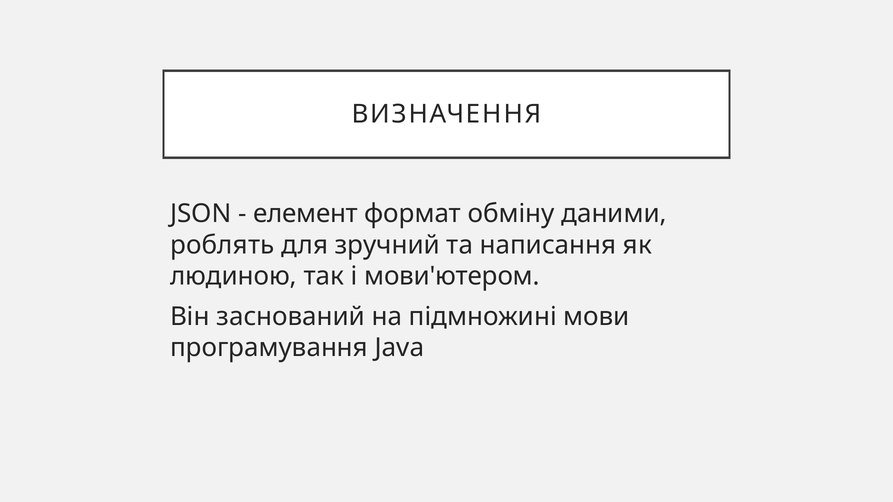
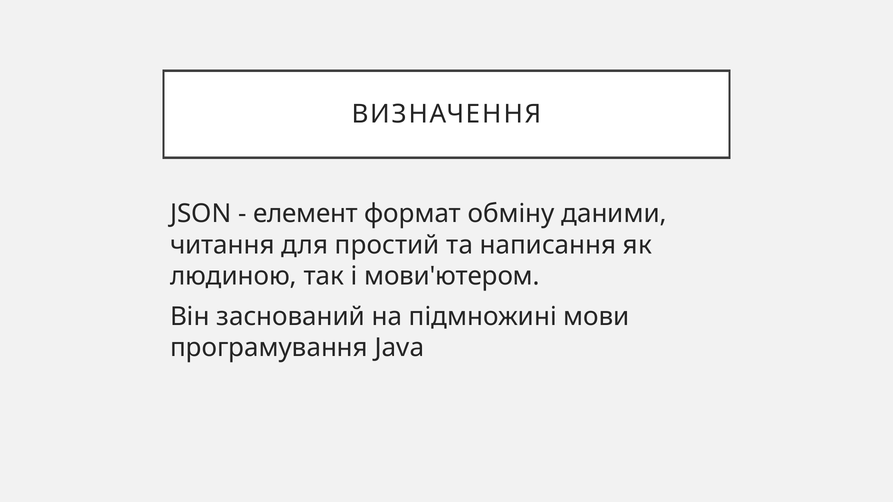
роблять: роблять -> читання (222, 245)
зручний: зручний -> простий (387, 245)
